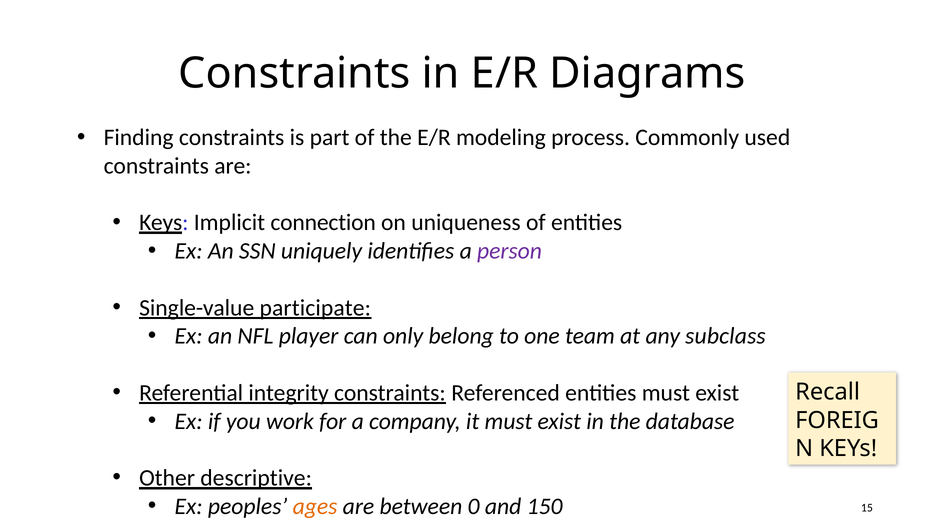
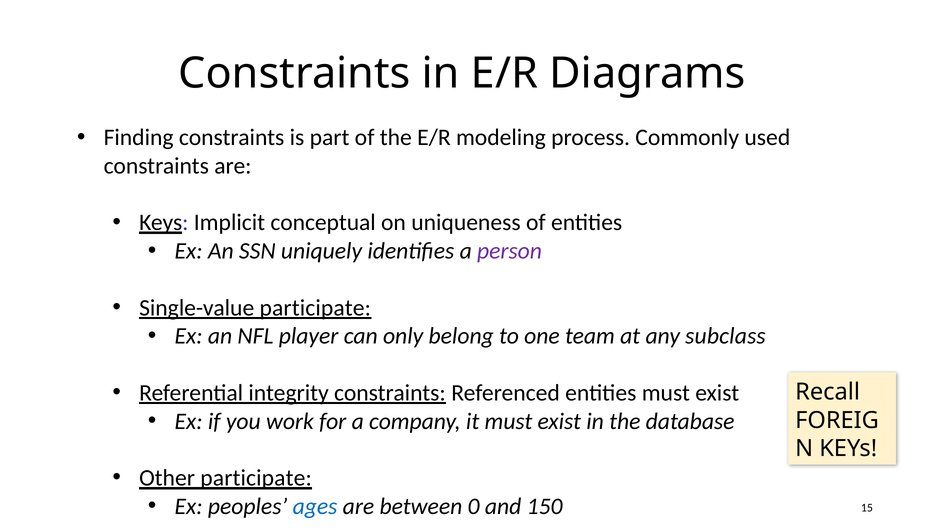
connection: connection -> conceptual (323, 222)
Other descriptive: descriptive -> participate (256, 478)
ages colour: orange -> blue (315, 506)
